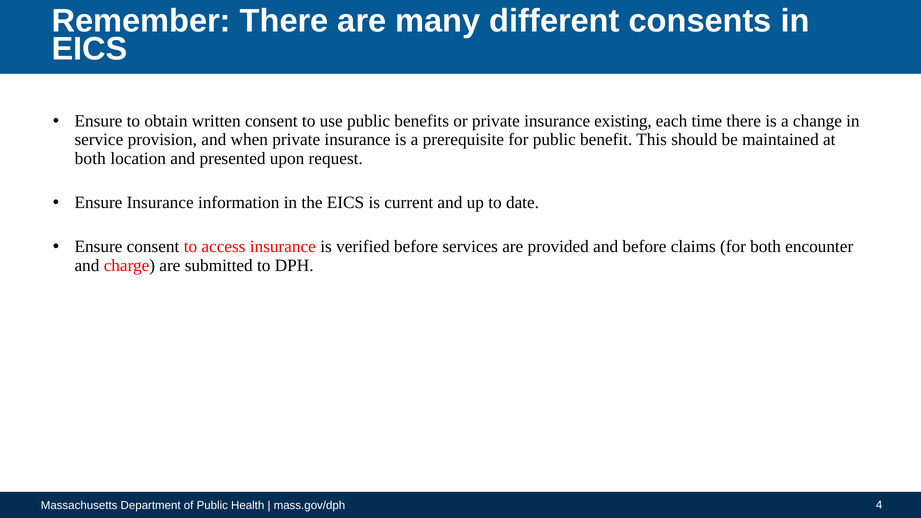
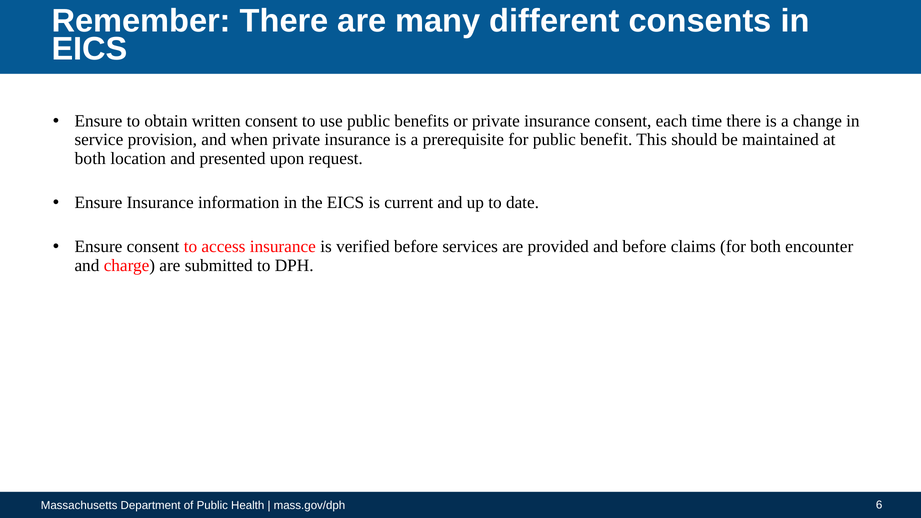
insurance existing: existing -> consent (623, 121)
4: 4 -> 6 (879, 505)
